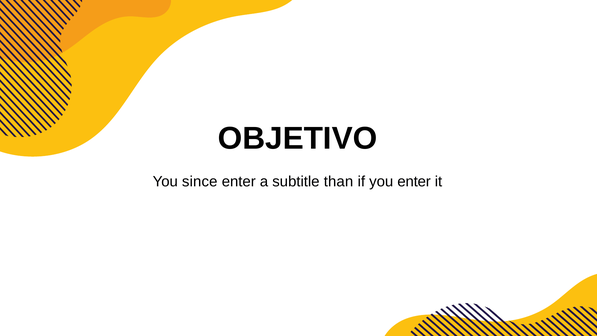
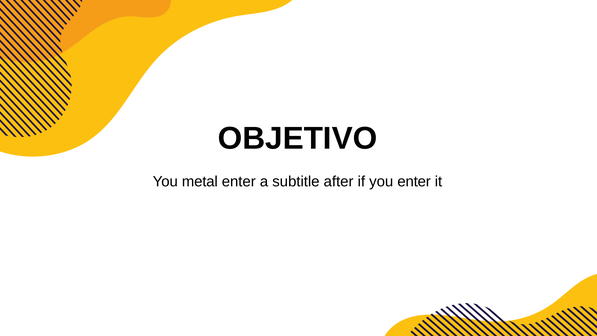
since: since -> metal (200, 181)
than: than -> after (339, 181)
